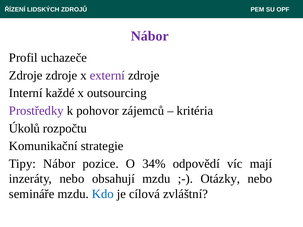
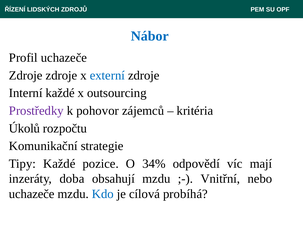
Nábor colour: purple -> blue (150, 36)
externí colour: purple -> blue (107, 75)
Tipy Nábor: Nábor -> Každé (59, 164)
inzeráty nebo: nebo -> doba (72, 179)
Otázky: Otázky -> Vnitřní (220, 179)
semináře: semináře -> uchazeče (32, 194)
zvláštní: zvláštní -> probíhá (185, 194)
